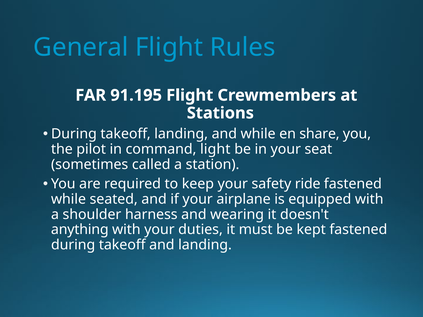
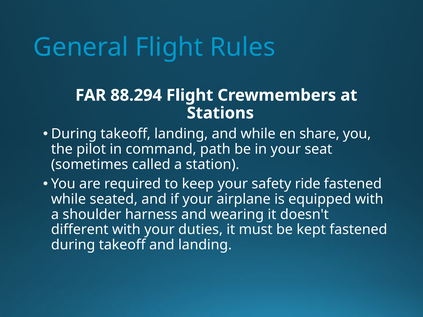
91.195: 91.195 -> 88.294 (136, 95)
light: light -> path (215, 149)
anything: anything -> different (80, 230)
